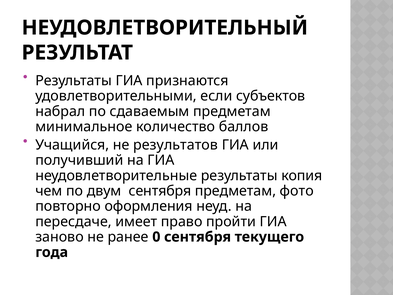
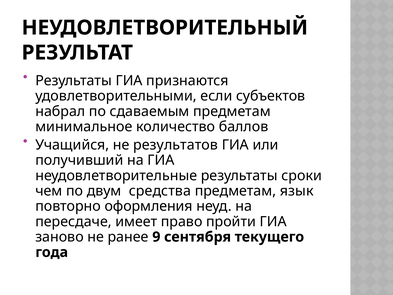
копия: копия -> сроки (302, 175)
двум сентября: сентября -> средства (160, 191)
фото: фото -> язык (297, 191)
0: 0 -> 9 (156, 237)
